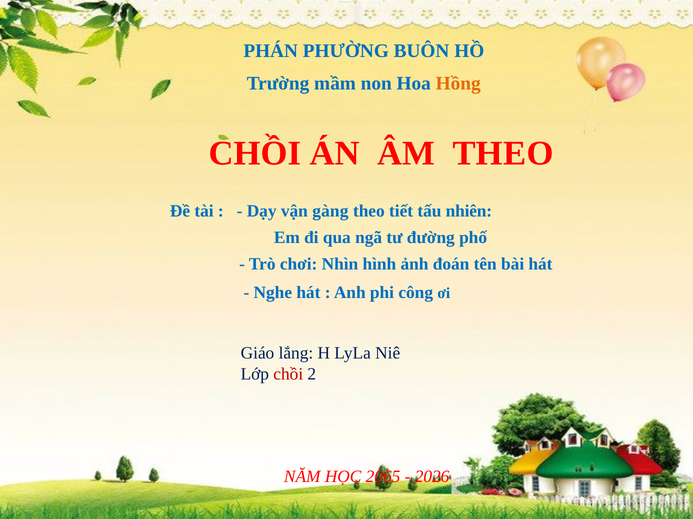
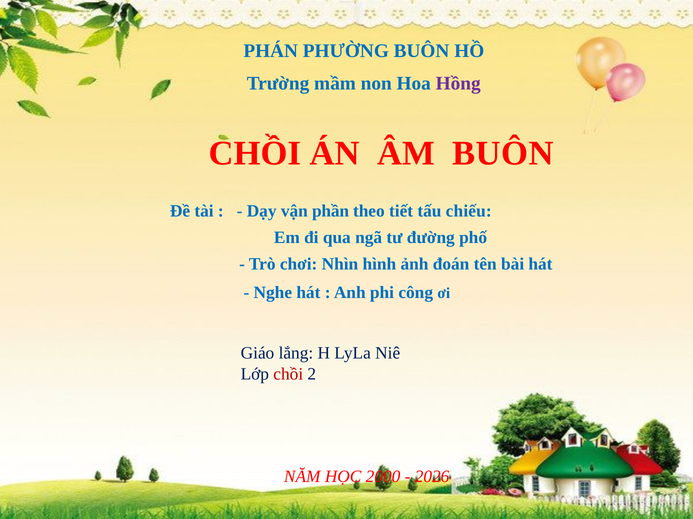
Hồng colour: orange -> purple (458, 84)
ÂM THEO: THEO -> BUÔN (503, 154)
gàng: gàng -> phần (331, 211)
nhiên: nhiên -> chiếu (469, 211)
2065: 2065 -> 2000 (383, 477)
